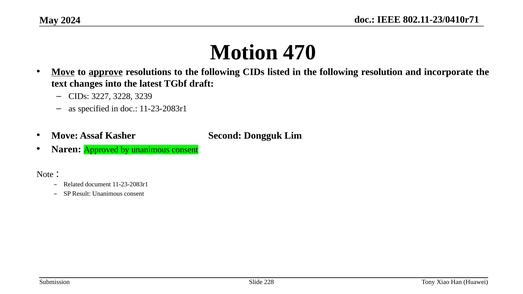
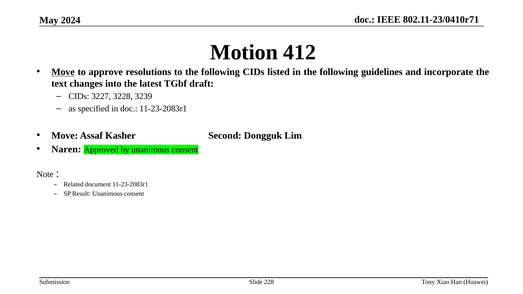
470: 470 -> 412 (300, 53)
approve underline: present -> none (106, 72)
resolution: resolution -> guidelines (382, 72)
